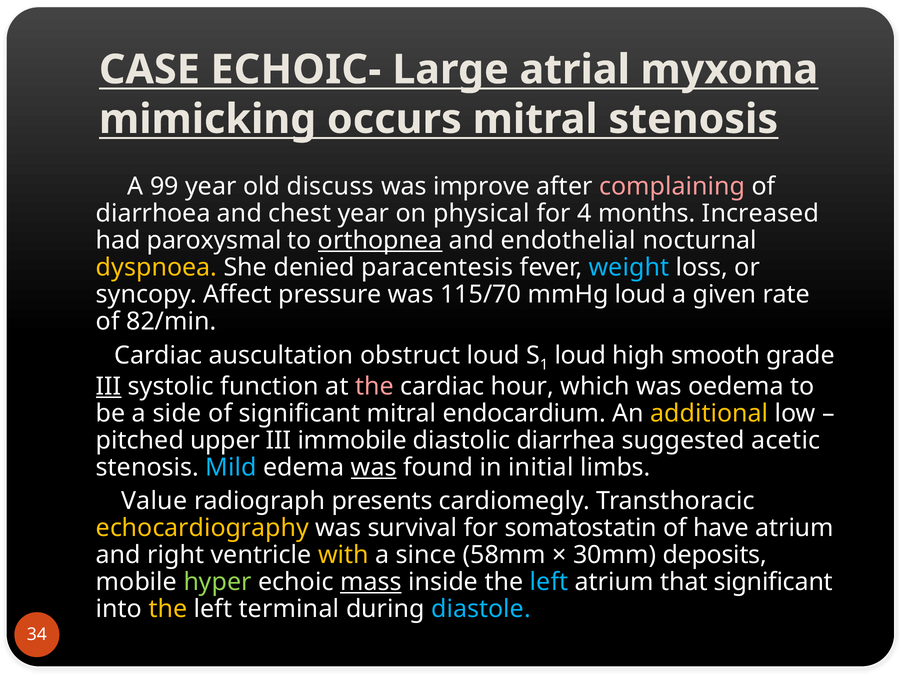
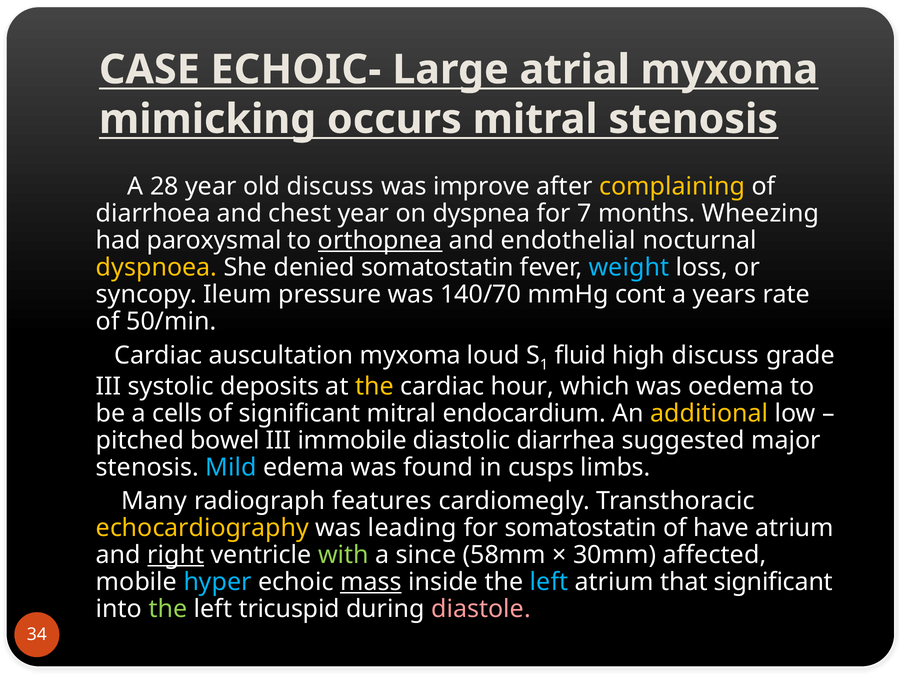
99: 99 -> 28 (164, 186)
complaining colour: pink -> yellow (672, 186)
physical: physical -> dyspnea (482, 213)
4: 4 -> 7 (584, 213)
Increased: Increased -> Wheezing (761, 213)
denied paracentesis: paracentesis -> somatostatin (437, 267)
Affect: Affect -> Ileum (238, 295)
115/70: 115/70 -> 140/70 (481, 295)
mmHg loud: loud -> cont (640, 295)
given: given -> years (725, 295)
82/min: 82/min -> 50/min (171, 322)
auscultation obstruct: obstruct -> myxoma (410, 355)
loud: loud -> fluid (580, 355)
high smooth: smooth -> discuss (715, 355)
III underline: present -> none (109, 386)
function: function -> deposits (270, 386)
the colour: pink -> yellow (374, 386)
side: side -> cells (177, 413)
upper: upper -> bowel (225, 440)
acetic: acetic -> major (786, 440)
was underline: present -> none (374, 467)
initial: initial -> cusps (541, 467)
Value: Value -> Many (154, 501)
presents: presents -> features (382, 501)
survival: survival -> leading (412, 528)
right underline: none -> present (176, 555)
with colour: yellow -> light green (343, 555)
deposits: deposits -> affected (715, 555)
hyper colour: light green -> light blue (218, 582)
the colour: yellow -> light green (168, 609)
terminal: terminal -> tricuspid (289, 609)
diastole colour: light blue -> pink (481, 609)
